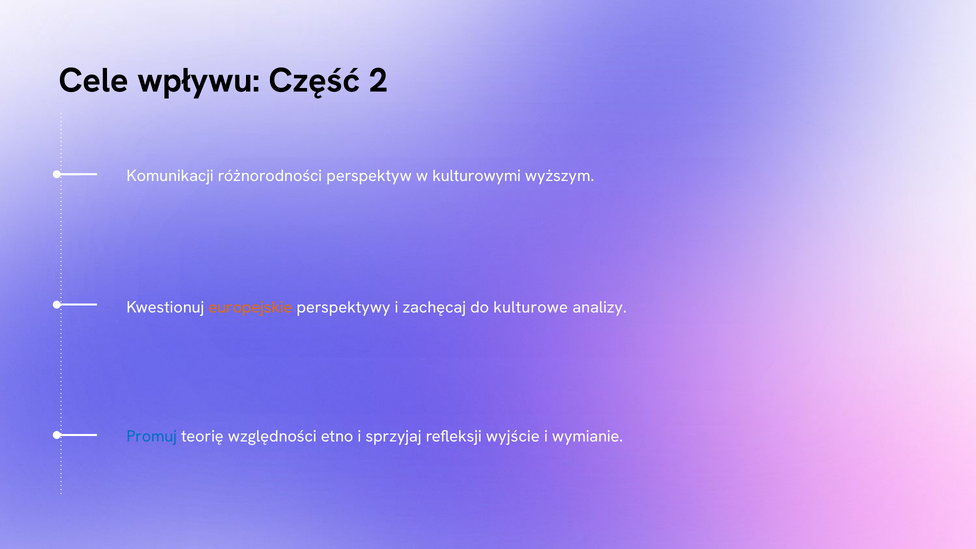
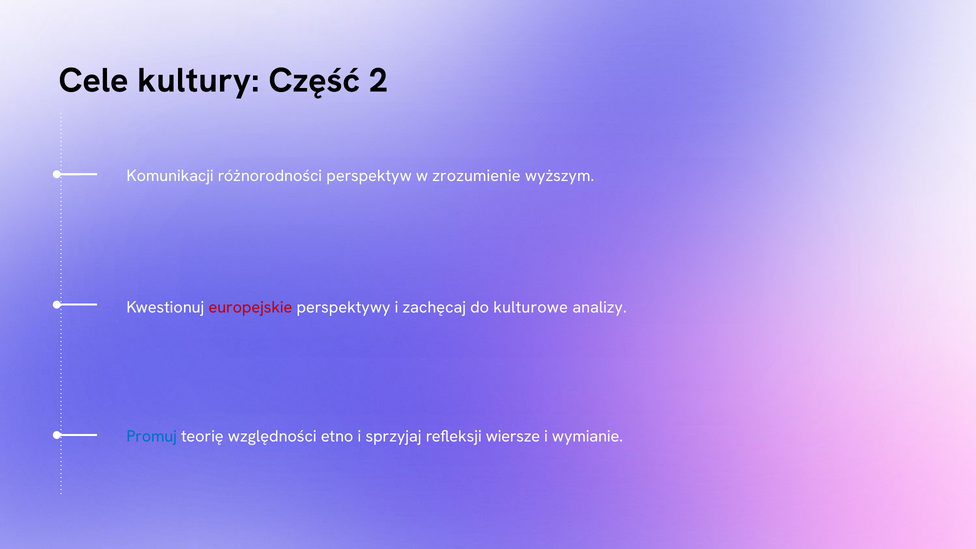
wpływu: wpływu -> kultury (198, 80)
kulturowymi: kulturowymi -> zrozumienie (476, 176)
europejskie colour: orange -> red (250, 307)
wyjście: wyjście -> wiersze (513, 437)
